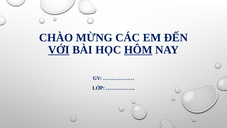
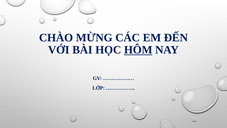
VỚI underline: present -> none (59, 50)
